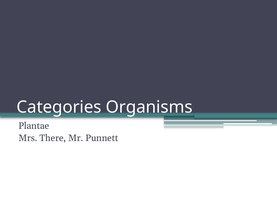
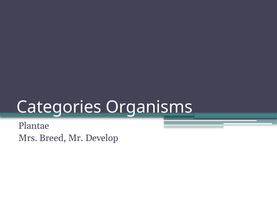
There: There -> Breed (53, 138)
Punnett: Punnett -> Develop (102, 138)
